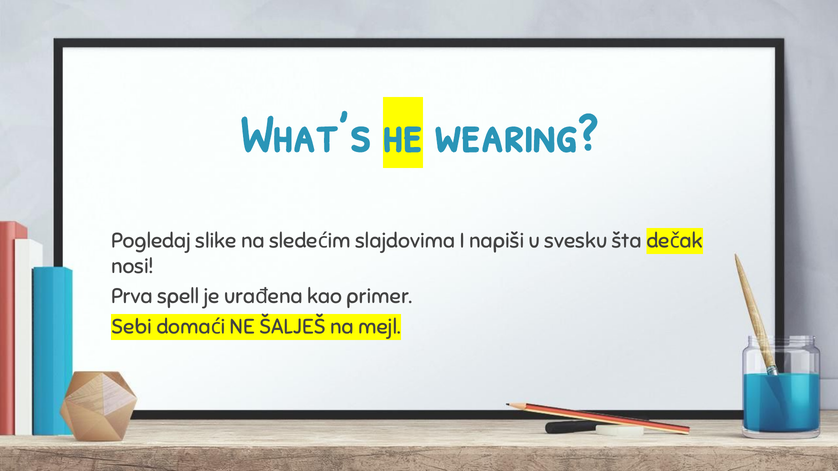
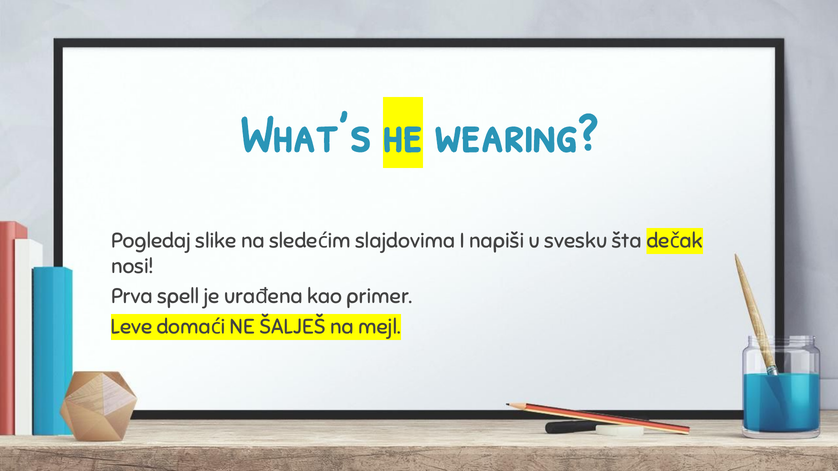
Sebi: Sebi -> Leve (132, 327)
